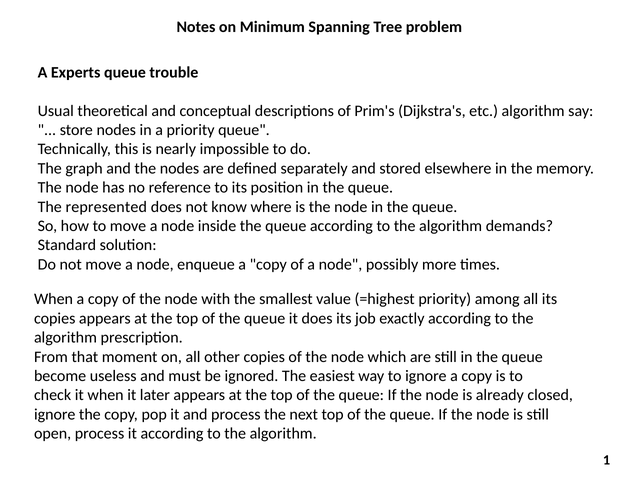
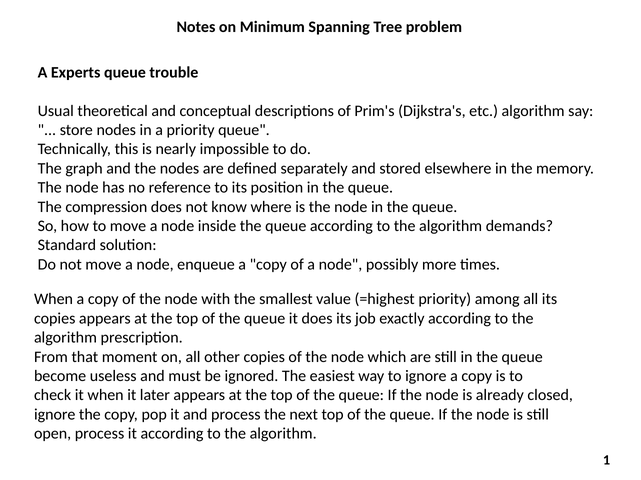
represented: represented -> compression (106, 207)
